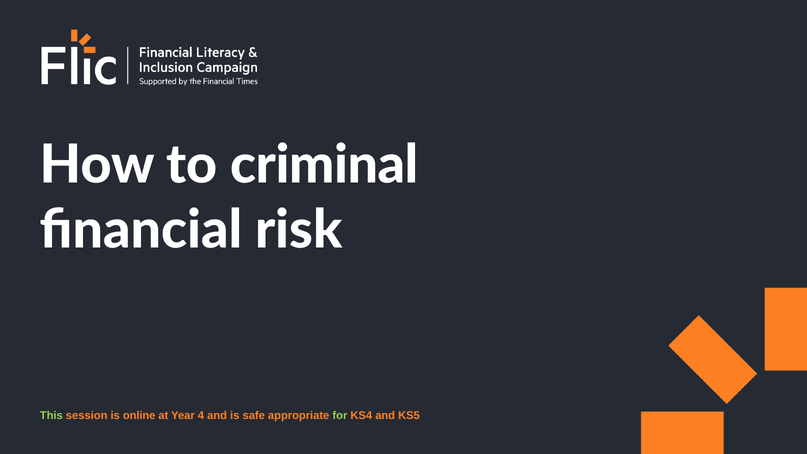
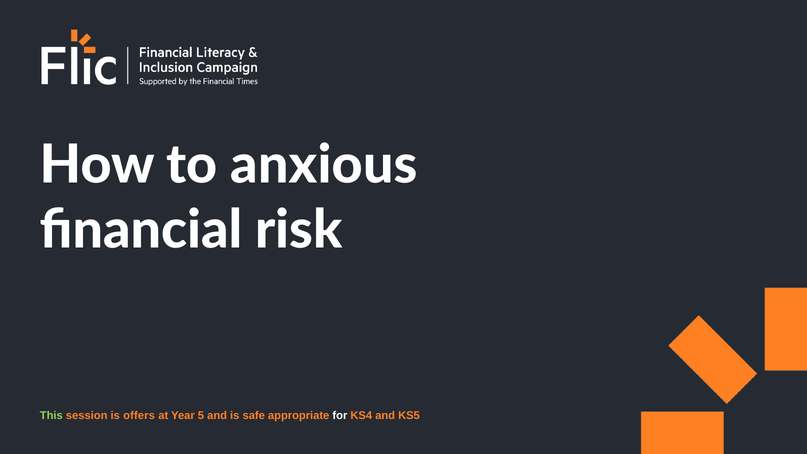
criminal: criminal -> anxious (324, 165)
online: online -> offers (139, 415)
4: 4 -> 5 (201, 415)
for colour: light green -> white (340, 415)
